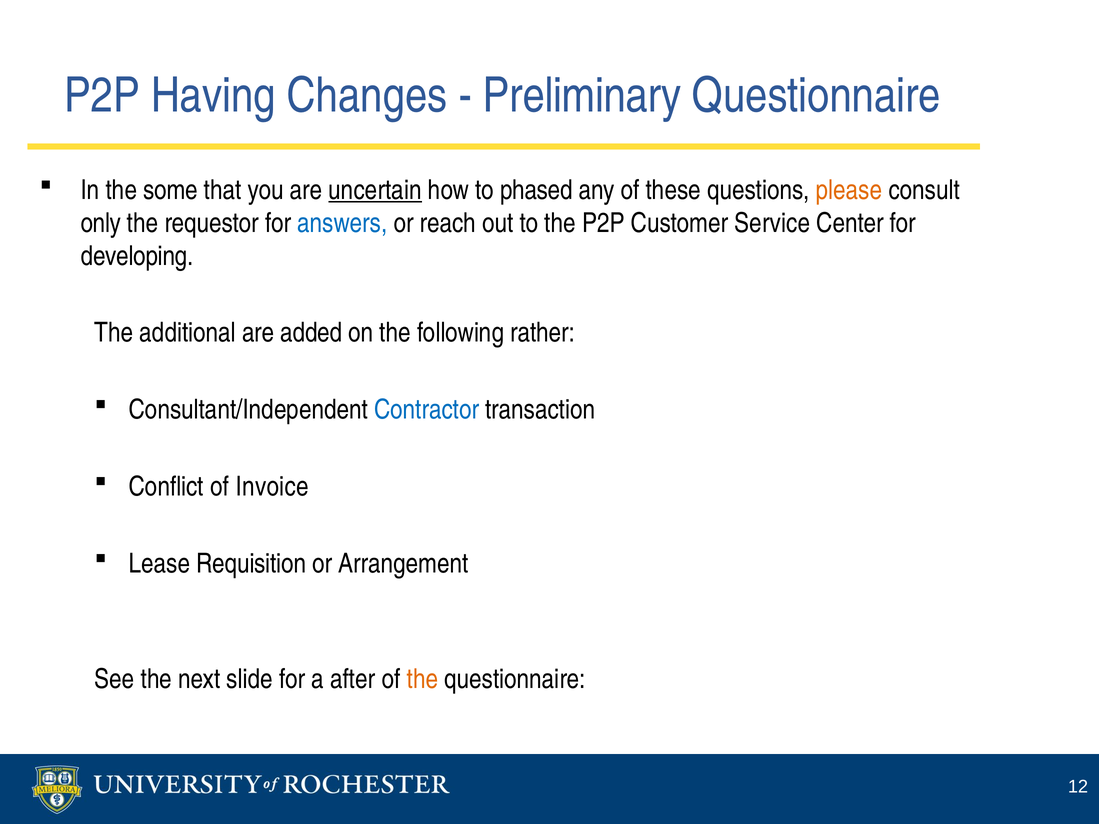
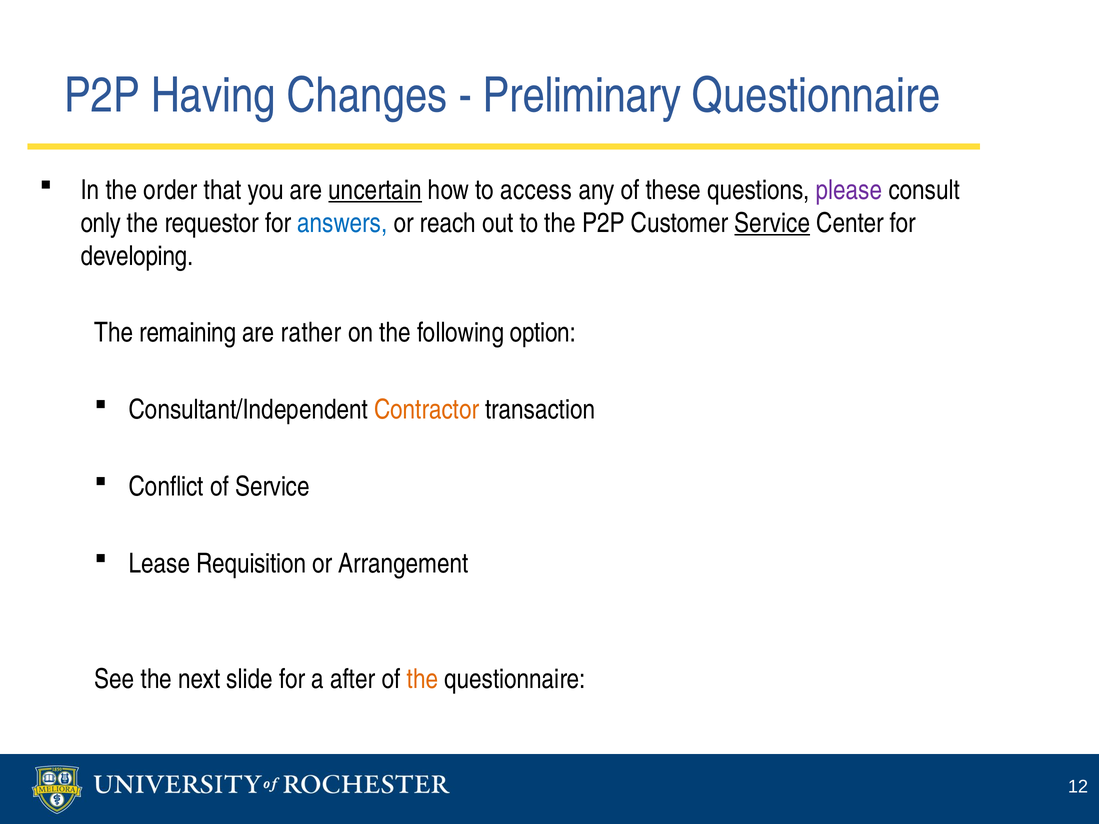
some: some -> order (170, 190)
phased: phased -> access (536, 190)
please colour: orange -> purple (849, 190)
Service underline: none -> present (772, 223)
additional: additional -> remaining (188, 333)
added: added -> rather (311, 333)
rather: rather -> option (543, 333)
Contractor colour: blue -> orange (427, 410)
of Invoice: Invoice -> Service (272, 487)
